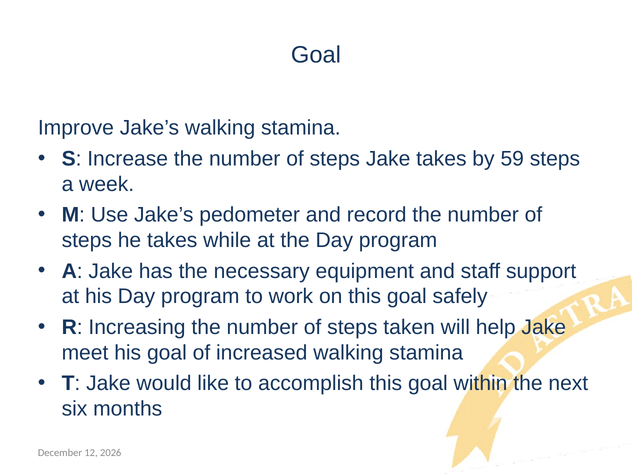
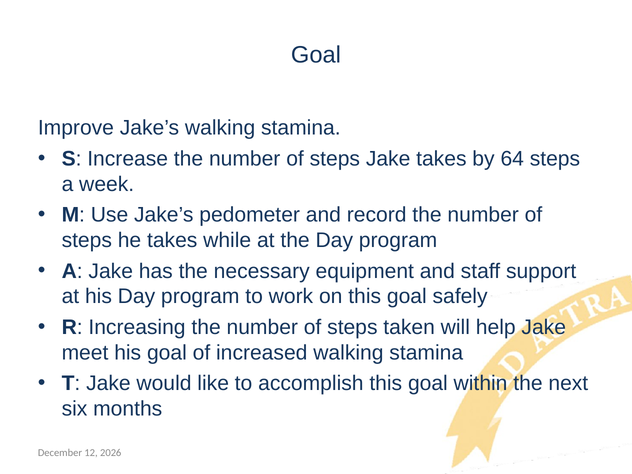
59: 59 -> 64 (512, 159)
